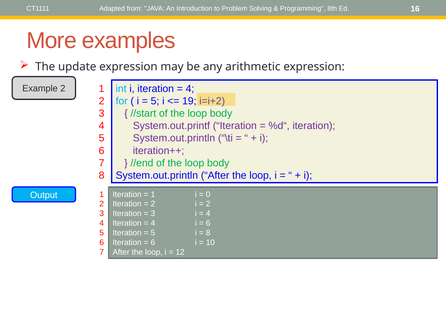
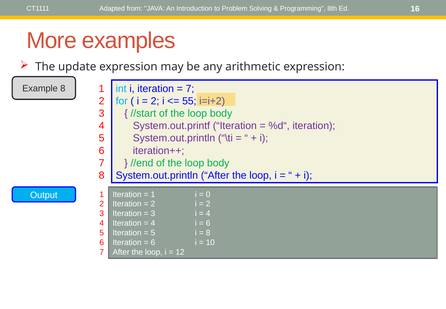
4: 4 -> 7 (190, 89)
Example 2: 2 -> 8 (63, 89)
5: 5 -> 2 (155, 101)
19: 19 -> 55 (189, 101)
